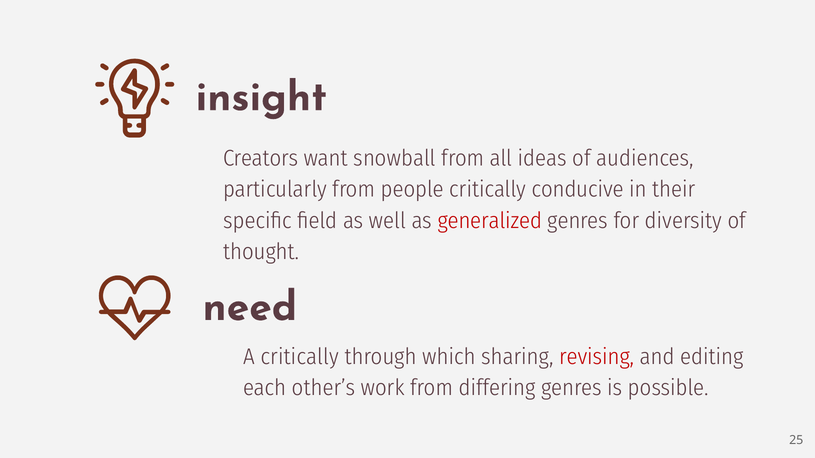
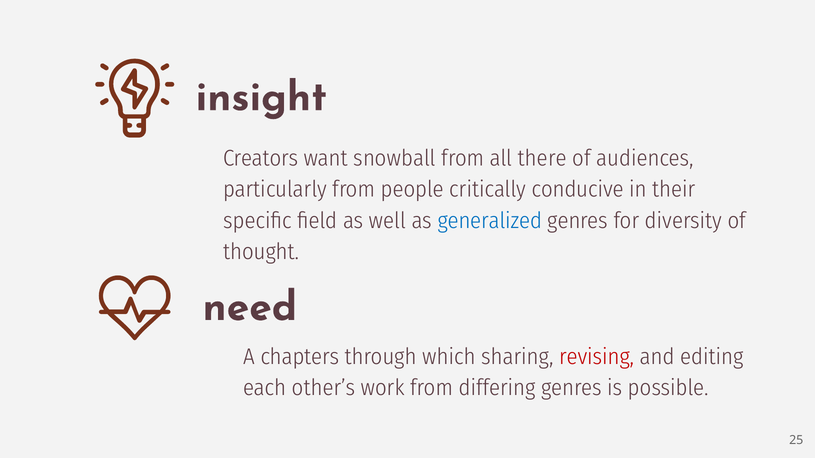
ideas: ideas -> there (542, 158)
generalized colour: red -> blue (490, 221)
A critically: critically -> chapters (300, 357)
